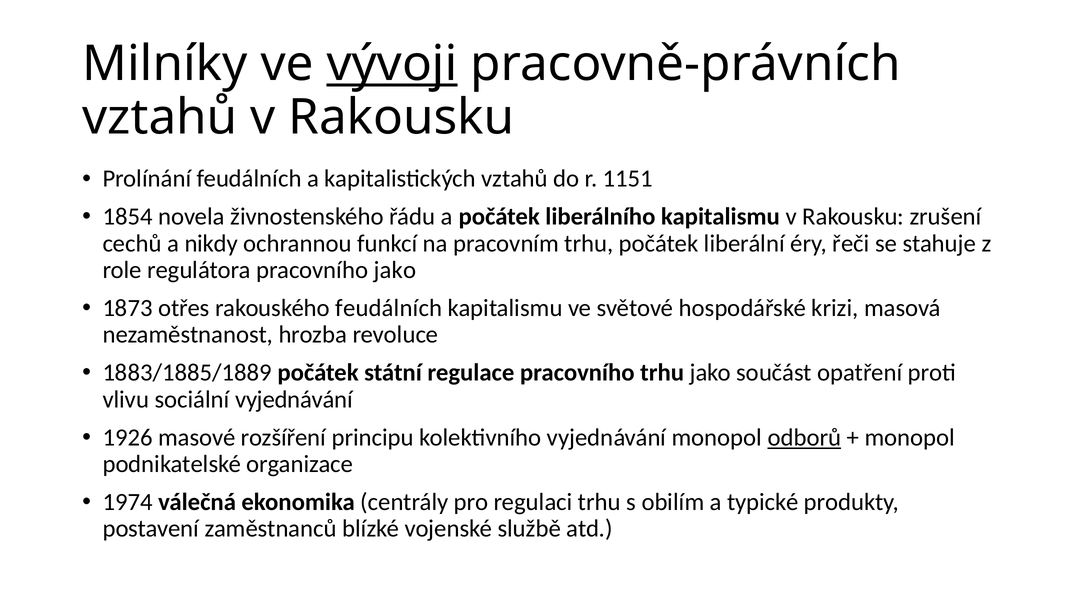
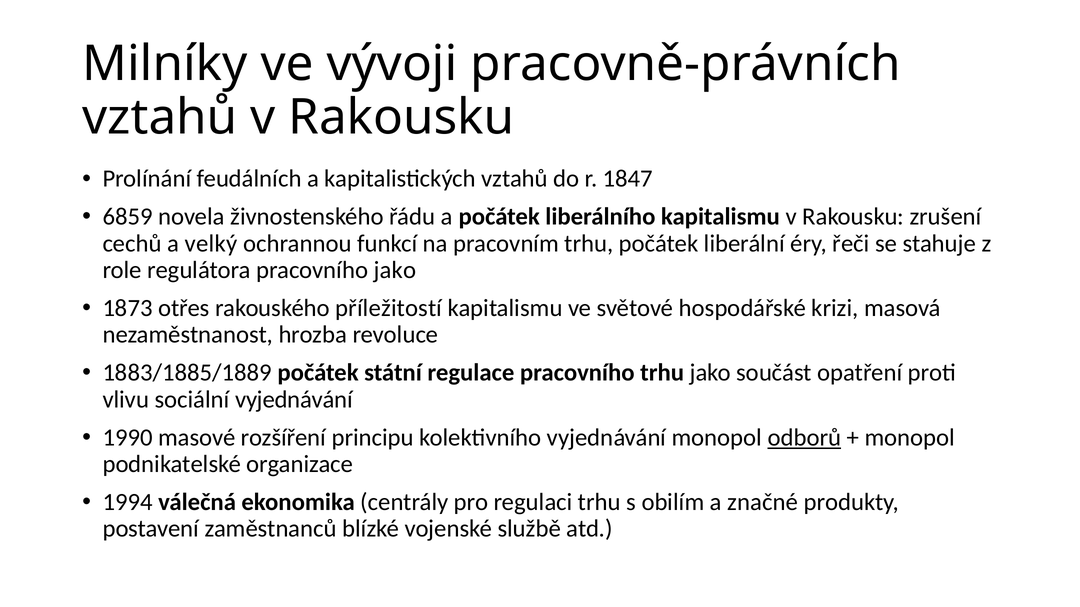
vývoji underline: present -> none (392, 64)
1151: 1151 -> 1847 (628, 179)
1854: 1854 -> 6859 (128, 217)
nikdy: nikdy -> velký (211, 244)
rakouského feudálních: feudálních -> příležitostí (389, 308)
1926: 1926 -> 1990 (128, 438)
1974: 1974 -> 1994 (128, 502)
typické: typické -> značné (763, 502)
